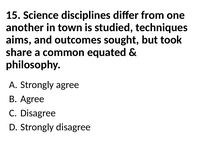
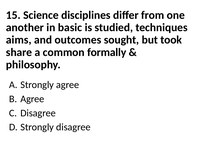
town: town -> basic (70, 27)
equated: equated -> formally (107, 52)
